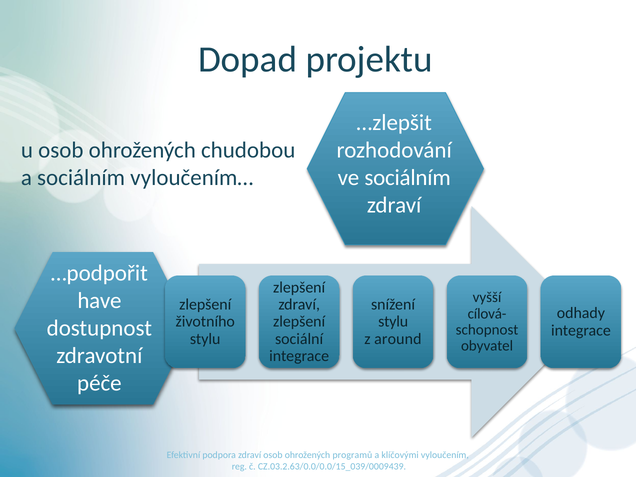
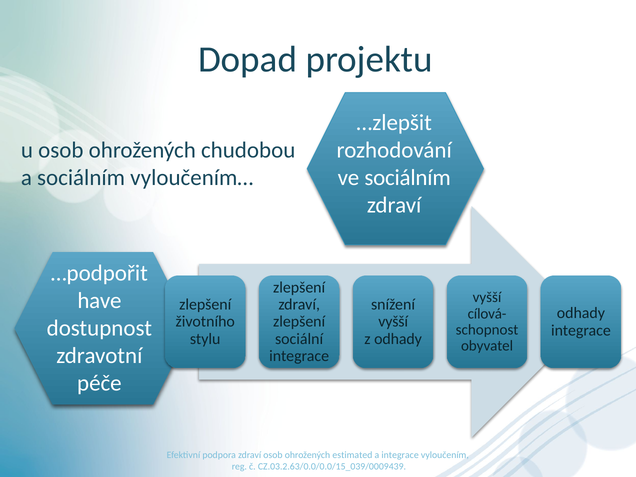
stylu: stylu -> vyšší (393, 322)
z around: around -> odhady (398, 339)
programů: programů -> estimated (352, 455)
a klíčovými: klíčovými -> integrace (400, 455)
